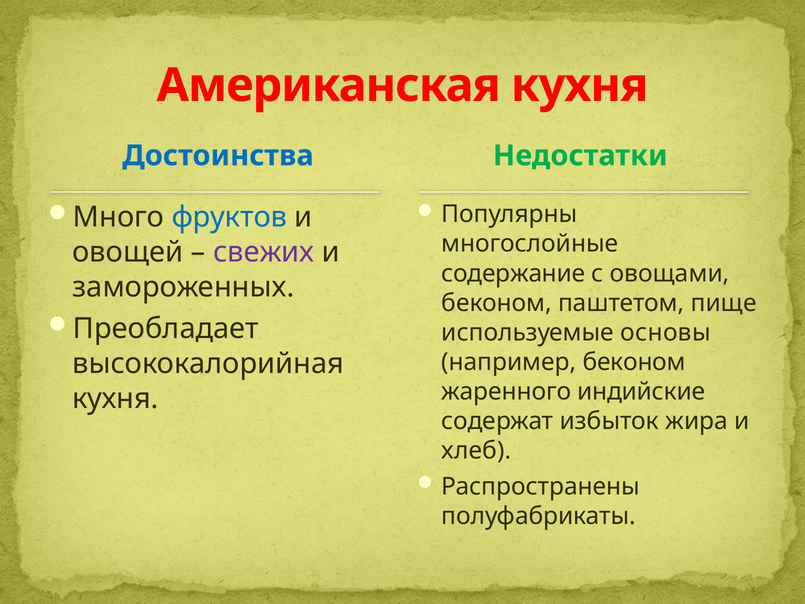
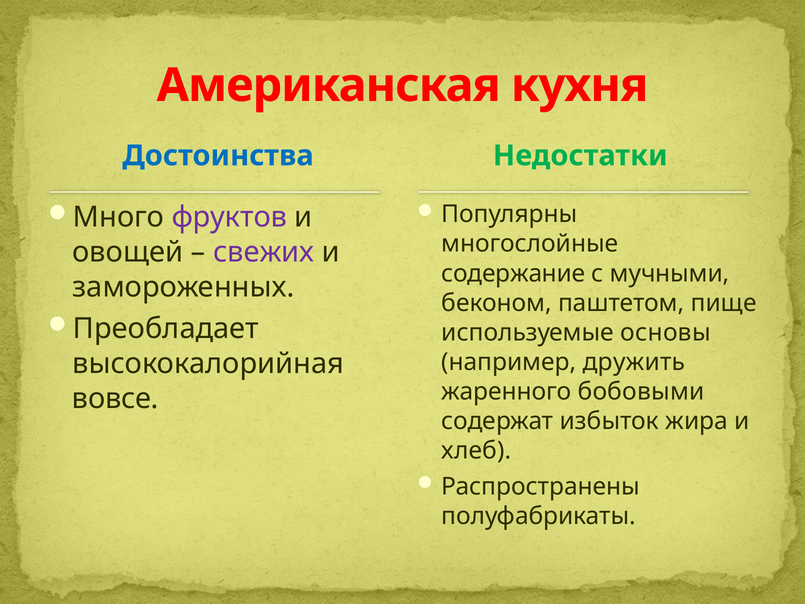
фруктов colour: blue -> purple (229, 217)
овощами: овощами -> мучными (670, 273)
например беконом: беконом -> дружить (634, 362)
индийские: индийские -> бобовыми (641, 391)
кухня: кухня -> вовсе (115, 398)
